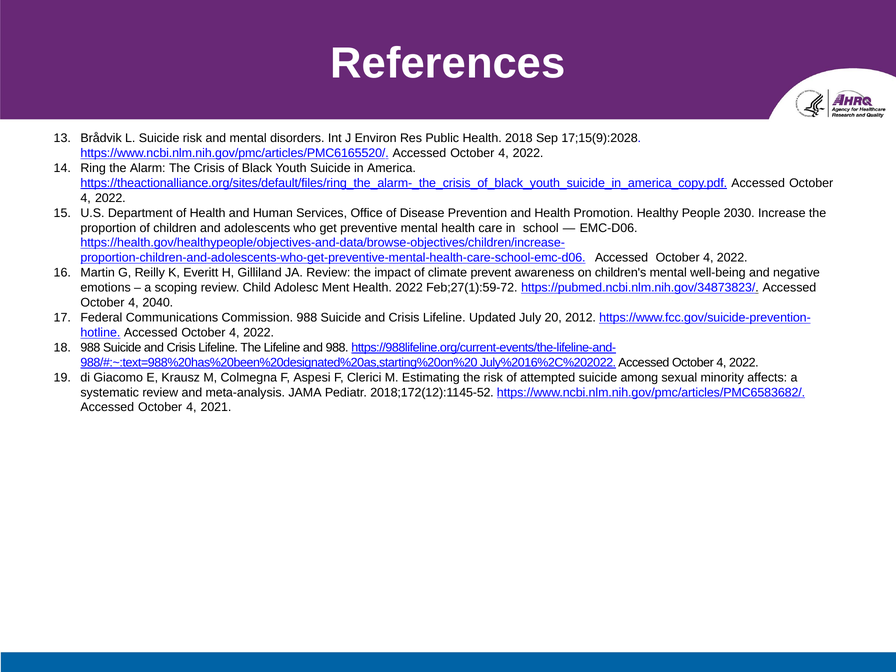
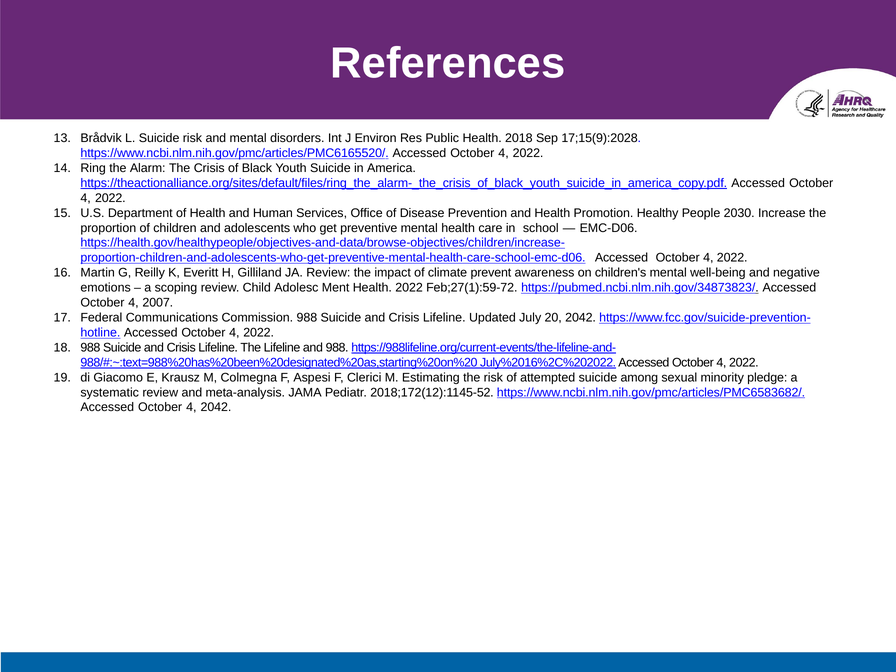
2040: 2040 -> 2007 (158, 303)
20 2012: 2012 -> 2042 (581, 318)
affects: affects -> pledge (767, 377)
4 2021: 2021 -> 2042 (216, 407)
